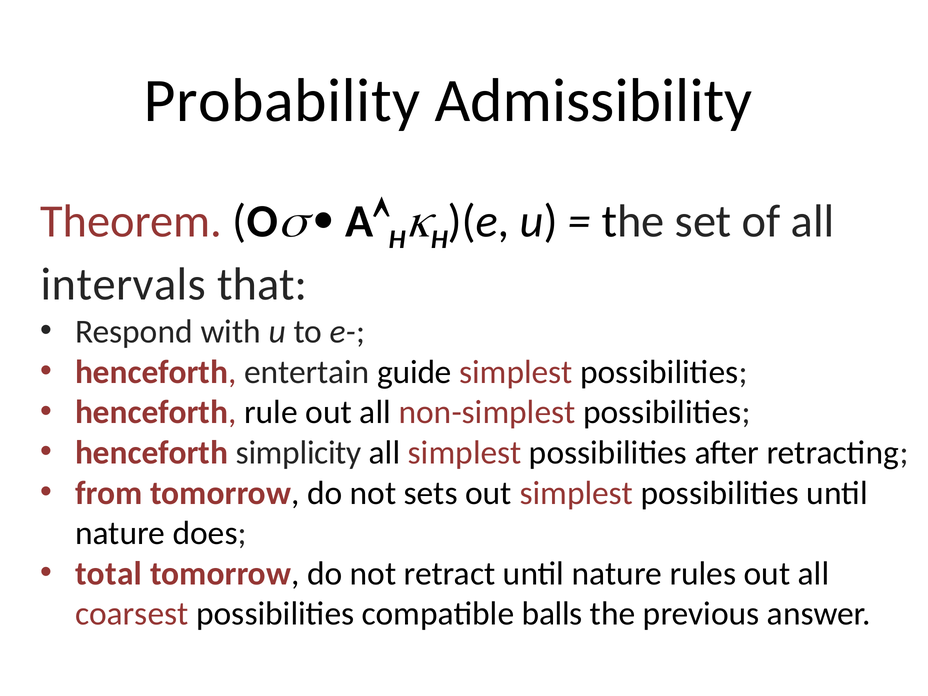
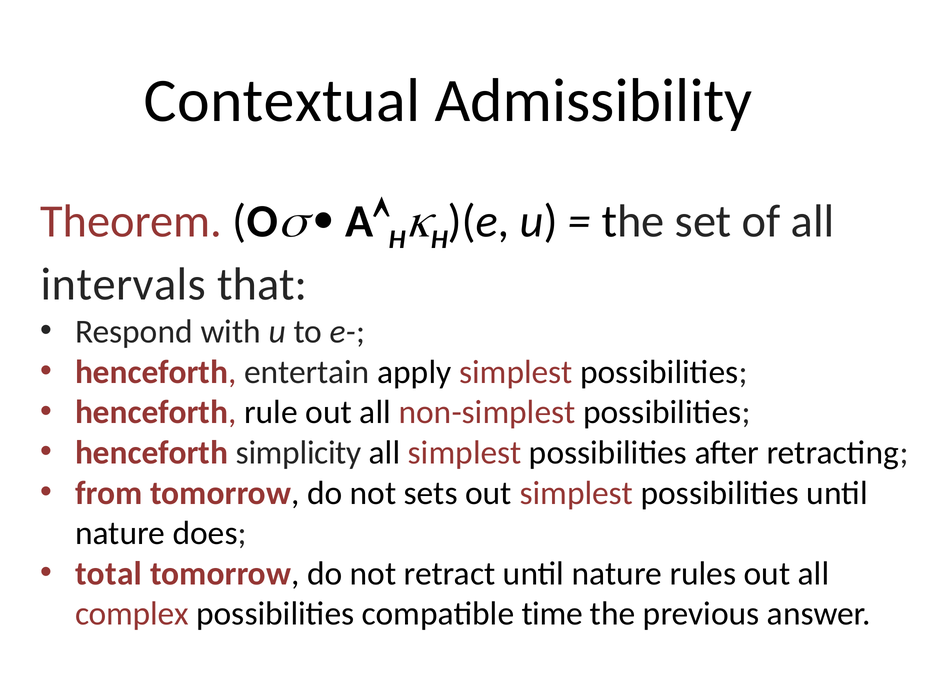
Probability: Probability -> Contextual (282, 101)
guide: guide -> apply (414, 372)
coarsest: coarsest -> complex (132, 614)
balls: balls -> time (552, 614)
